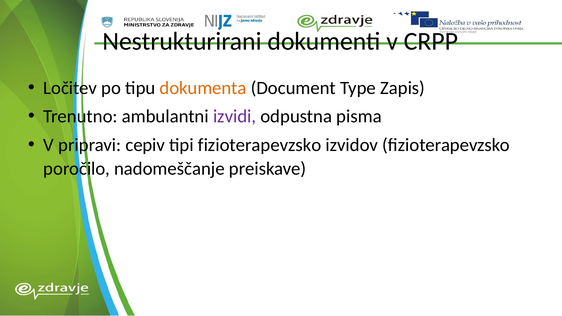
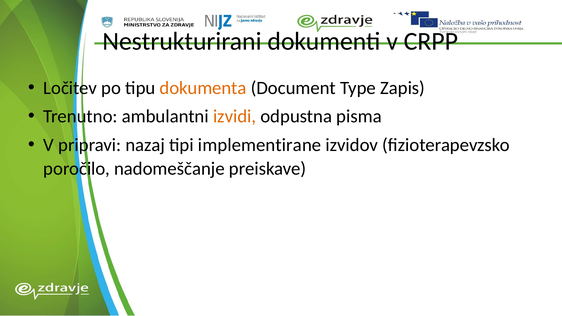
izvidi colour: purple -> orange (235, 116)
cepiv: cepiv -> nazaj (145, 145)
tipi fizioterapevzsko: fizioterapevzsko -> implementirane (260, 145)
